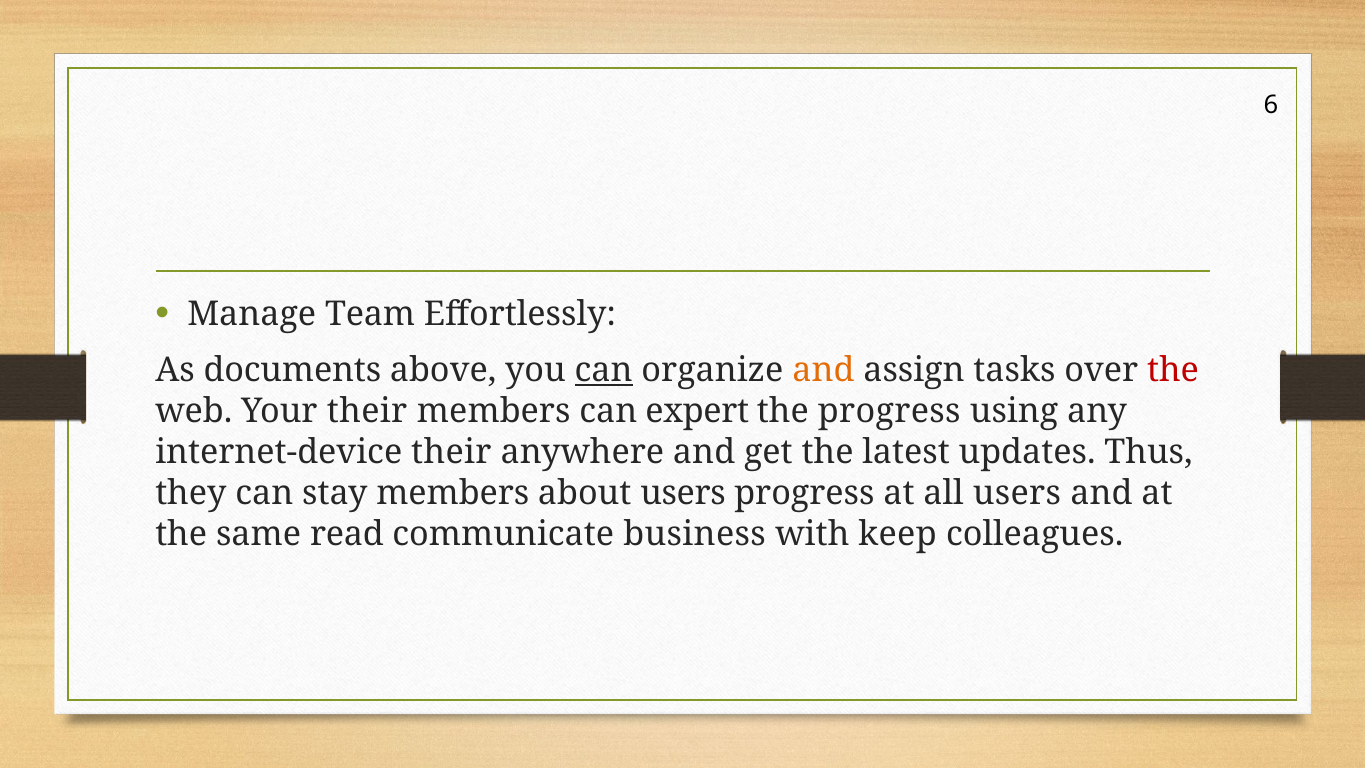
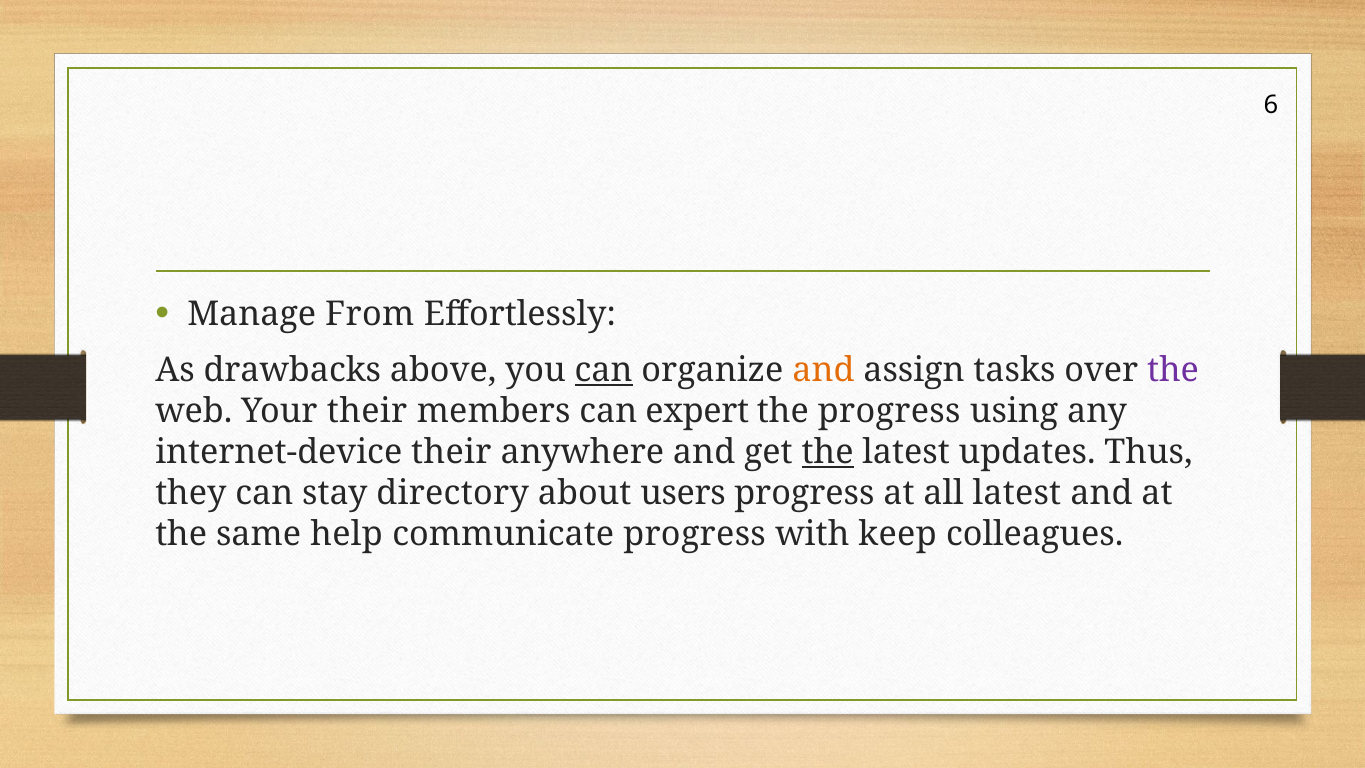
Team: Team -> From (370, 314)
documents: documents -> drawbacks (292, 371)
the colour: red -> purple (1173, 371)
the underline: none -> present (828, 452)
stay members: members -> directory (453, 493)
all users: users -> latest (1017, 493)
read: read -> help (347, 534)
communicate business: business -> progress (695, 534)
